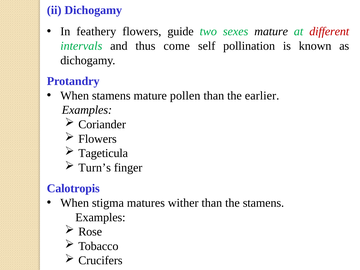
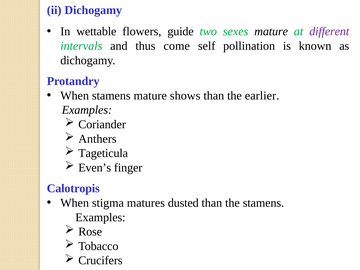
feathery: feathery -> wettable (96, 32)
different colour: red -> purple (329, 32)
pollen: pollen -> shows (185, 96)
Flowers: Flowers -> Anthers (97, 139)
Turn’s: Turn’s -> Even’s (95, 168)
wither: wither -> dusted (183, 203)
